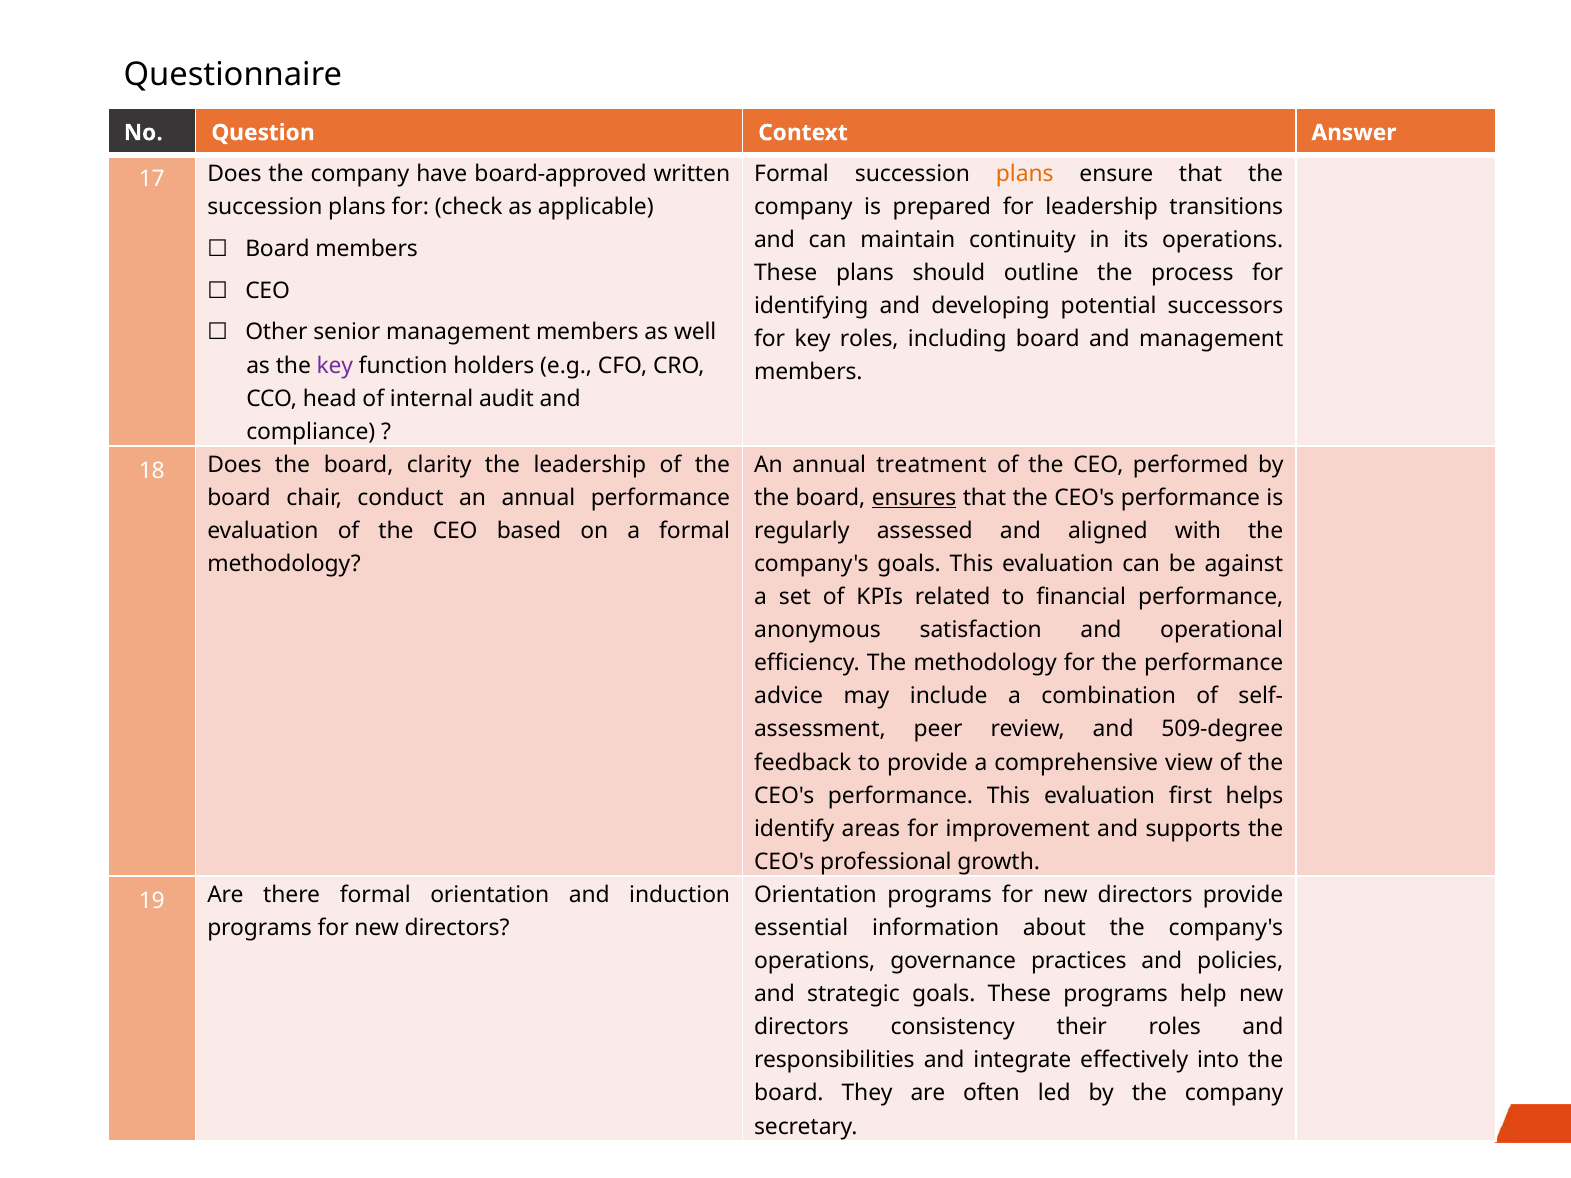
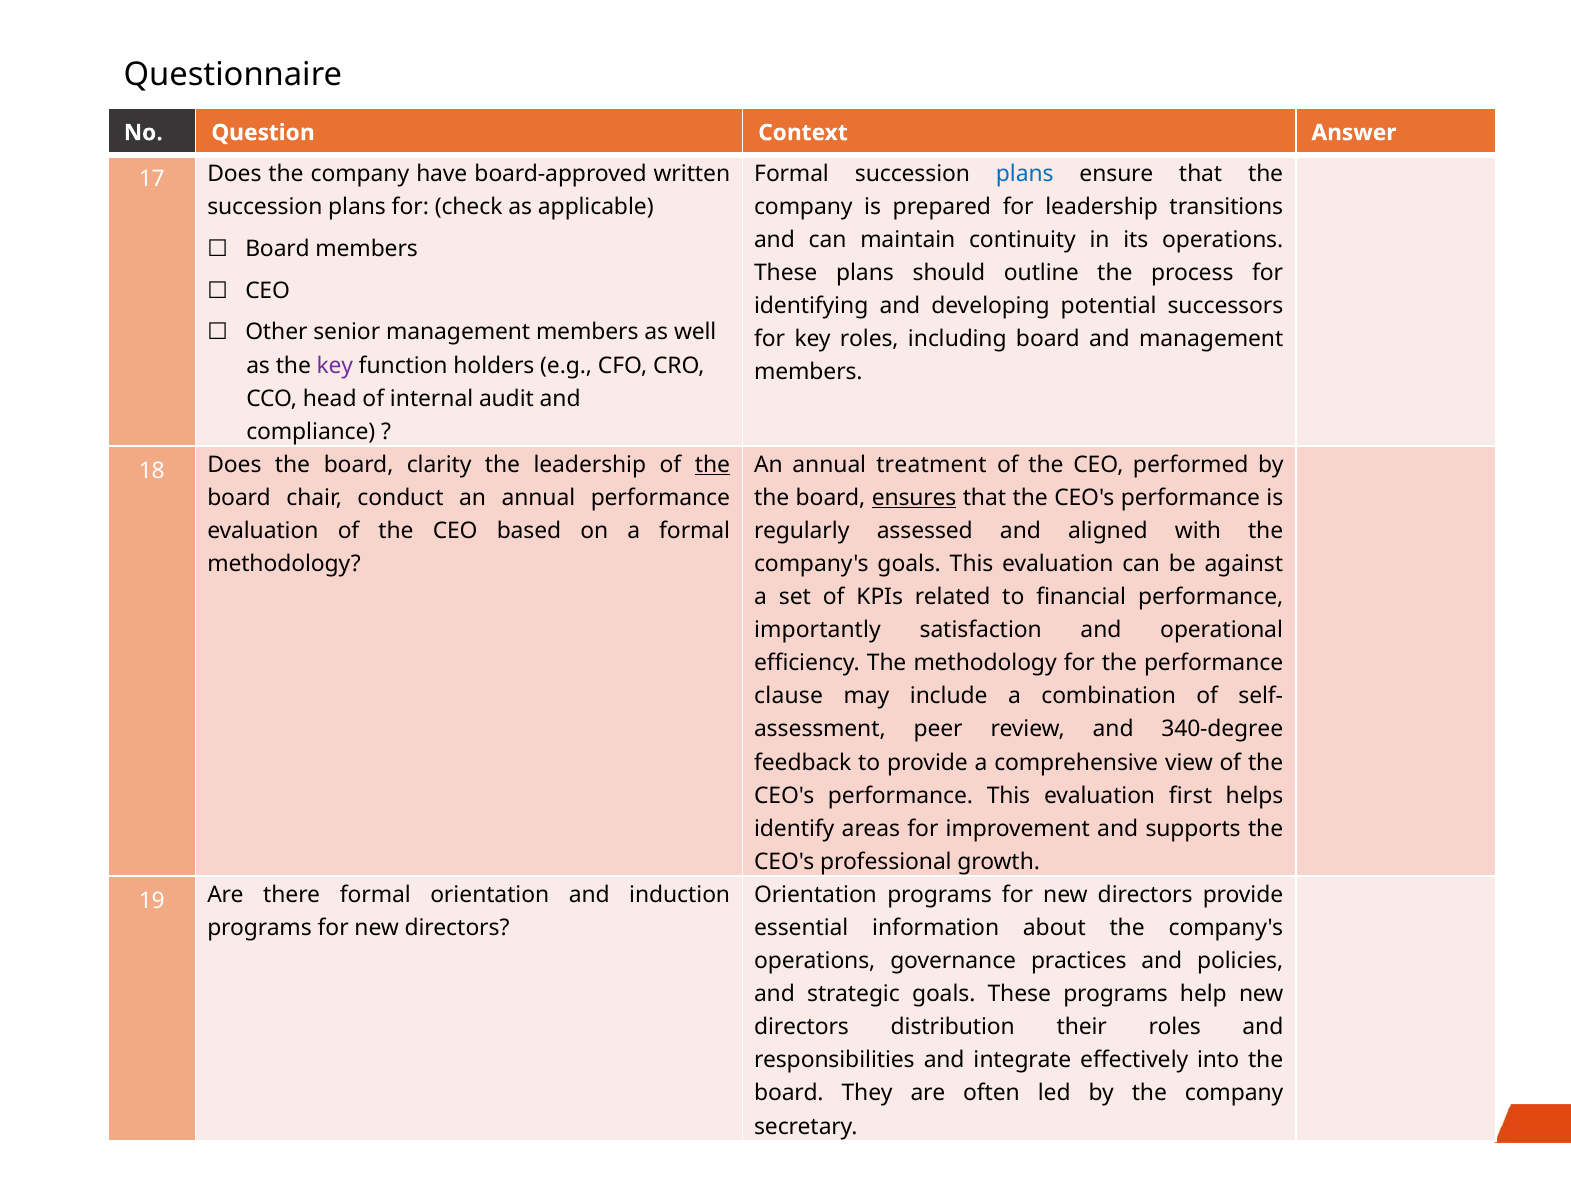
plans colour: orange -> blue (1025, 174)
the underline: none -> present (713, 465)
anonymous: anonymous -> importantly (817, 630)
advice: advice -> clause (789, 696)
509-degree: 509-degree -> 340-degree (1222, 730)
consistency: consistency -> distribution (953, 1027)
